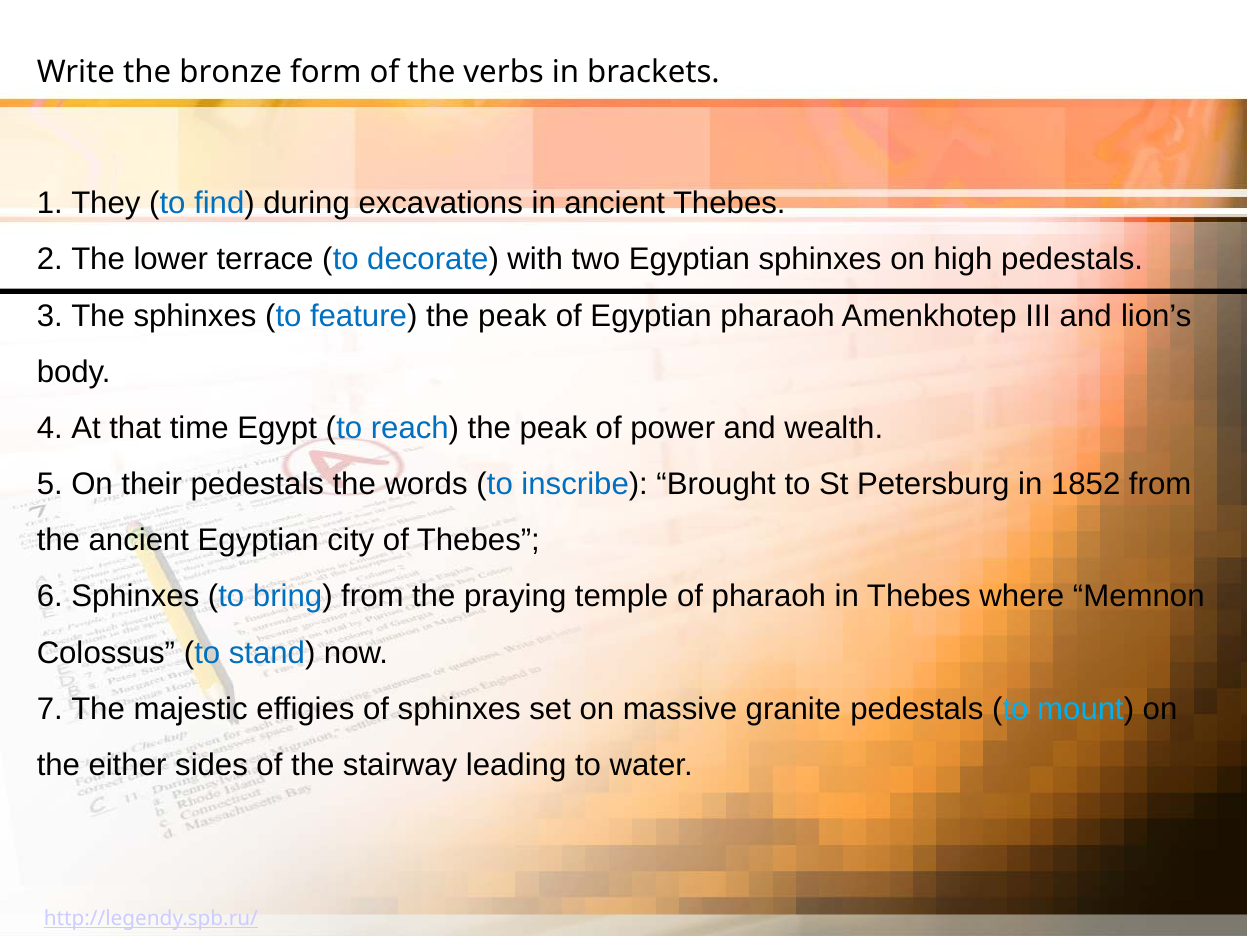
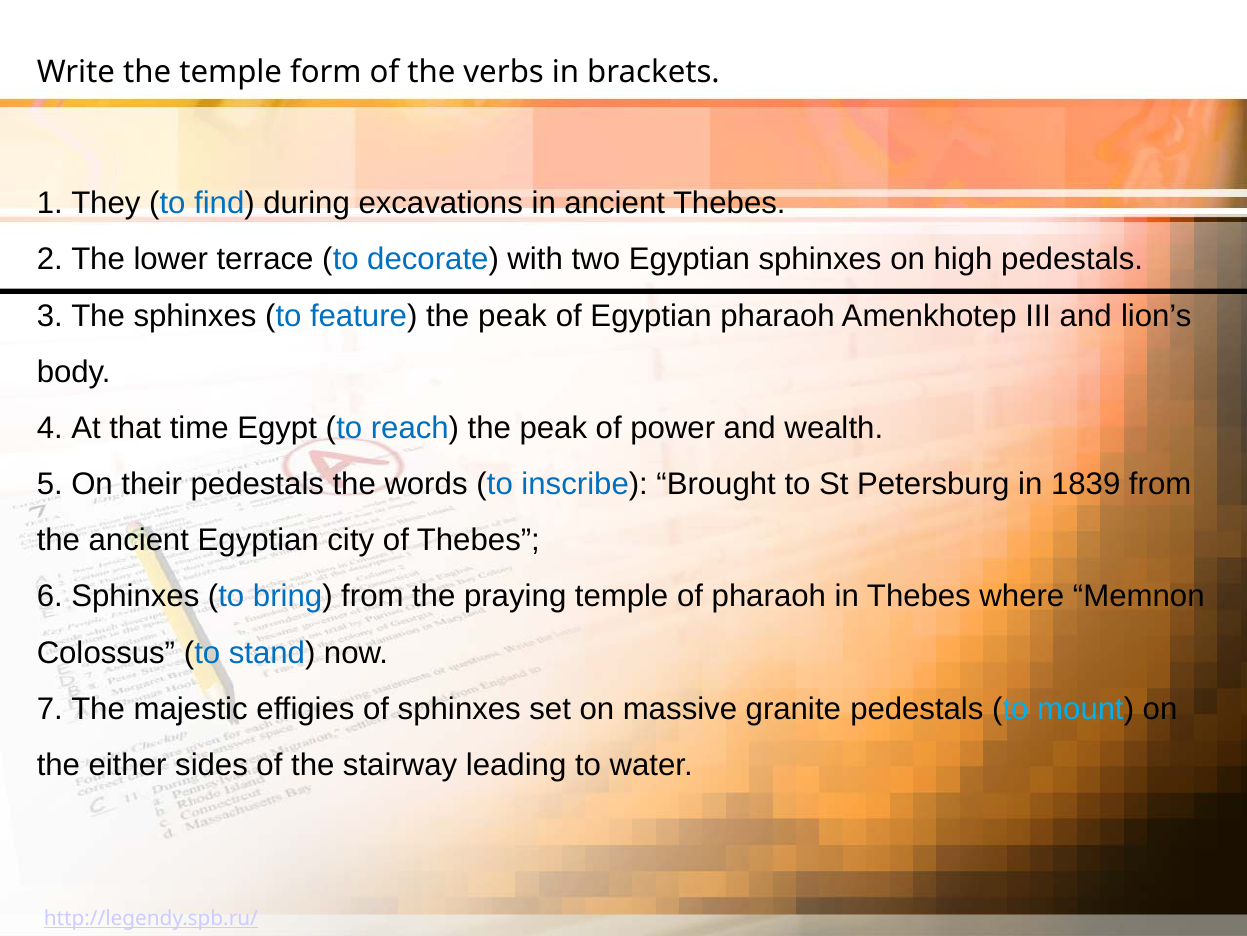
the bronze: bronze -> temple (231, 72)
1852: 1852 -> 1839 (1086, 484)
